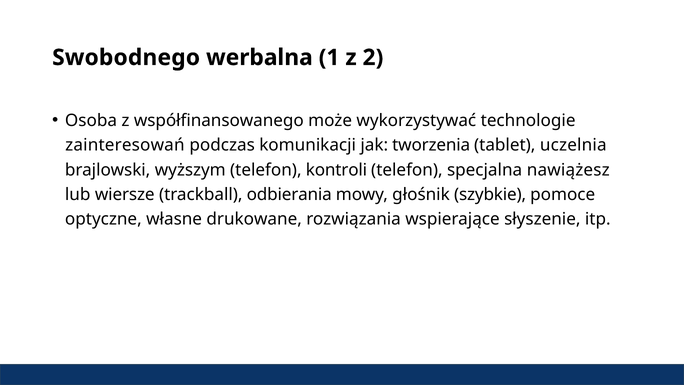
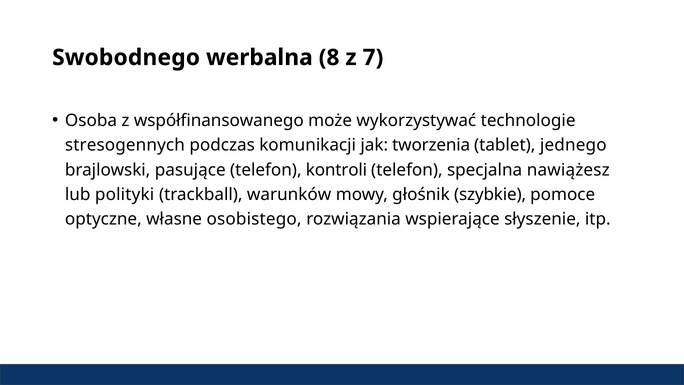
1: 1 -> 8 (329, 58)
2: 2 -> 7 (373, 58)
zainteresowań: zainteresowań -> stresogennych (125, 145)
uczelnia: uczelnia -> jednego (573, 145)
wyższym: wyższym -> pasujące (190, 170)
wiersze: wiersze -> polityki (125, 194)
odbierania: odbierania -> warunków (289, 194)
drukowane: drukowane -> osobistego (254, 219)
